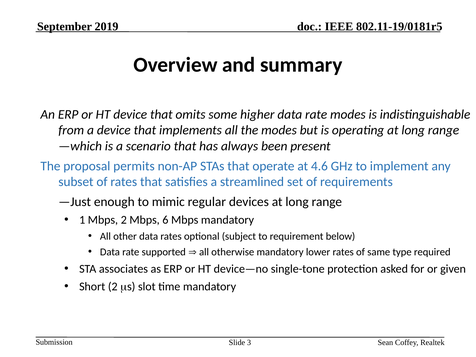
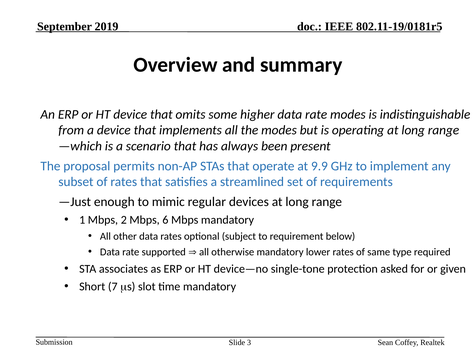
4.6: 4.6 -> 9.9 (319, 166)
Short 2: 2 -> 7 (113, 286)
